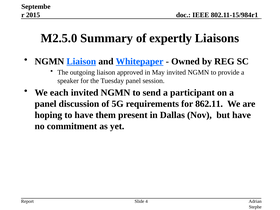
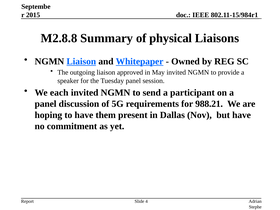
M2.5.0: M2.5.0 -> M2.8.8 (59, 38)
expertly: expertly -> physical (171, 38)
862.11: 862.11 -> 988.21 (209, 104)
